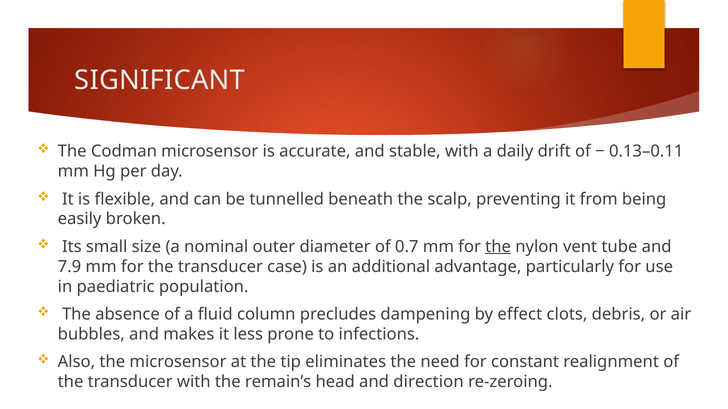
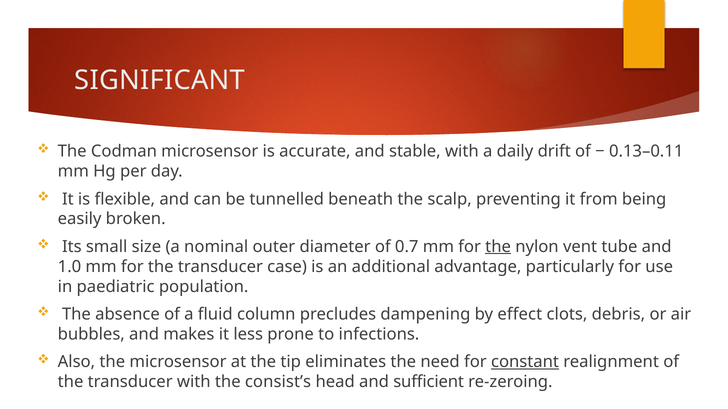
7.9: 7.9 -> 1.0 (69, 267)
constant underline: none -> present (525, 362)
remain’s: remain’s -> consist’s (278, 382)
direction: direction -> sufficient (429, 382)
